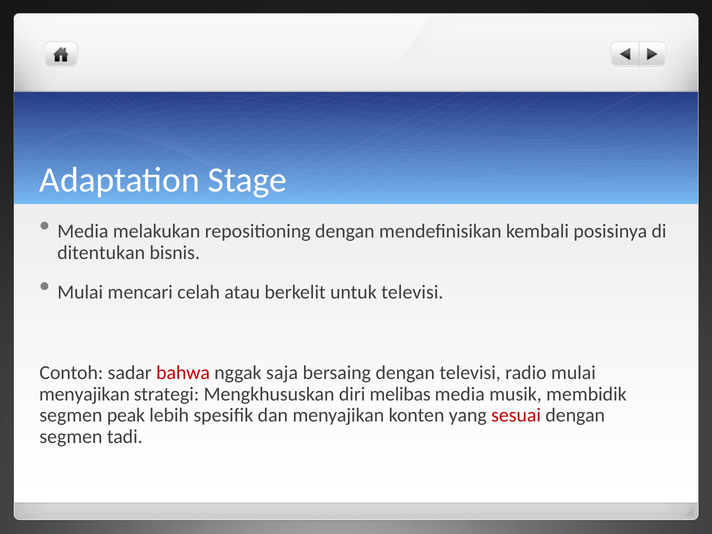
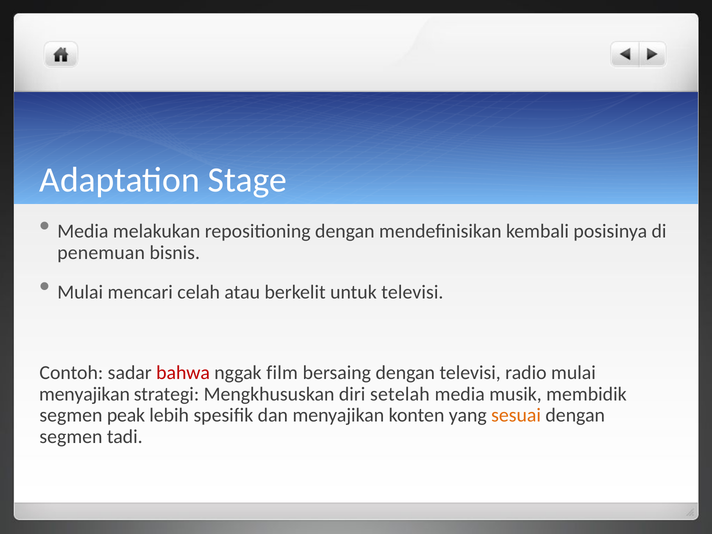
ditentukan: ditentukan -> penemuan (101, 253)
saja: saja -> film (282, 373)
melibas: melibas -> setelah (400, 394)
sesuai colour: red -> orange (516, 415)
